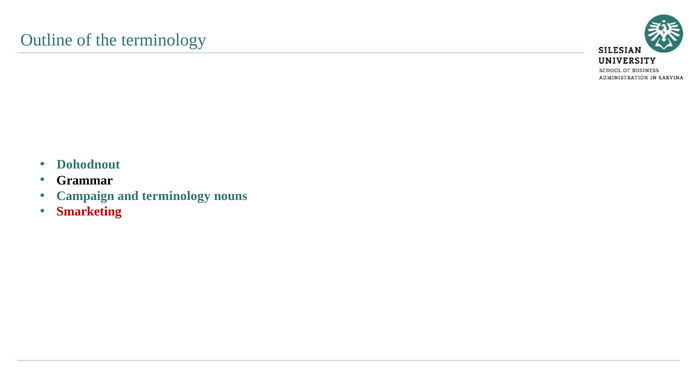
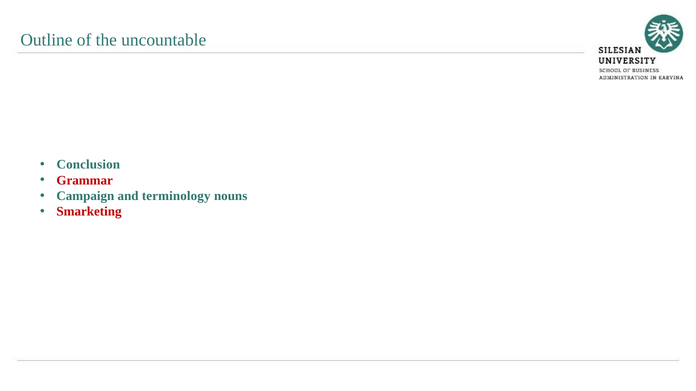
the terminology: terminology -> uncountable (164, 40)
Dohodnout: Dohodnout -> Conclusion (88, 165)
Grammar colour: black -> red (85, 181)
